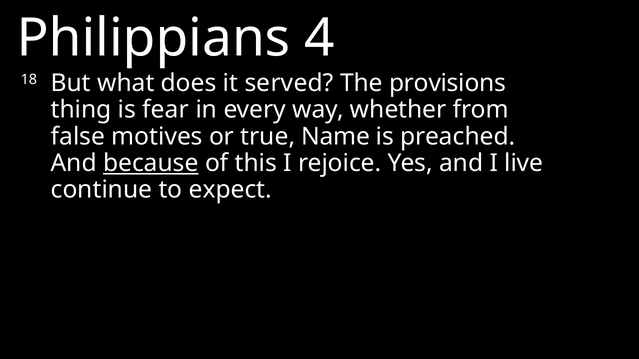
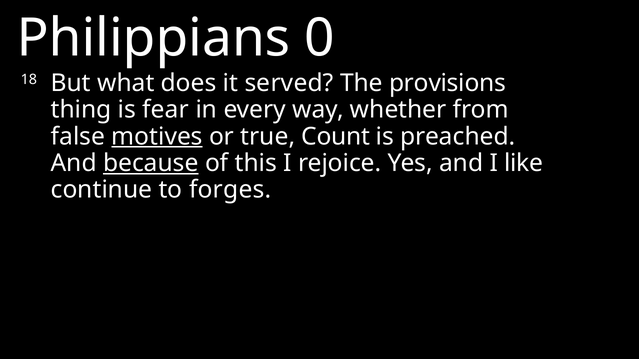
4: 4 -> 0 (320, 38)
motives underline: none -> present (157, 137)
Name: Name -> Count (336, 137)
live: live -> like (524, 163)
expect: expect -> forges (230, 190)
